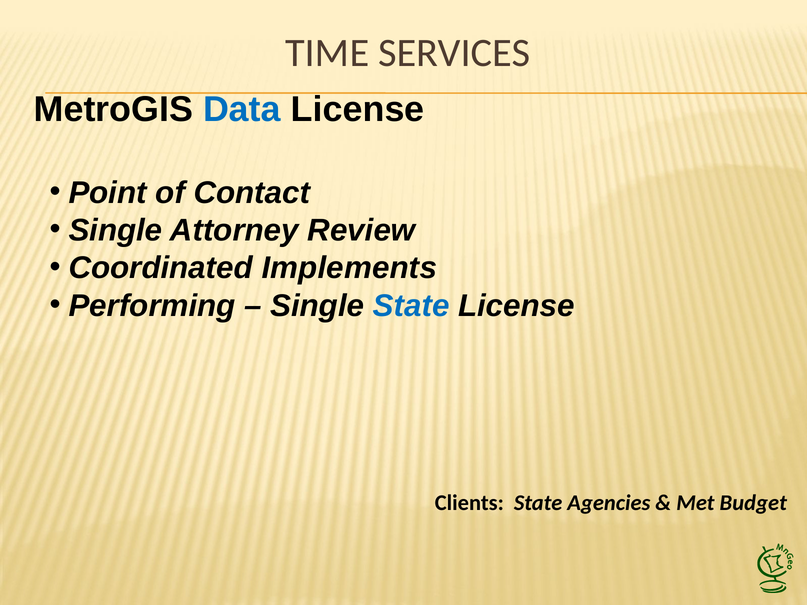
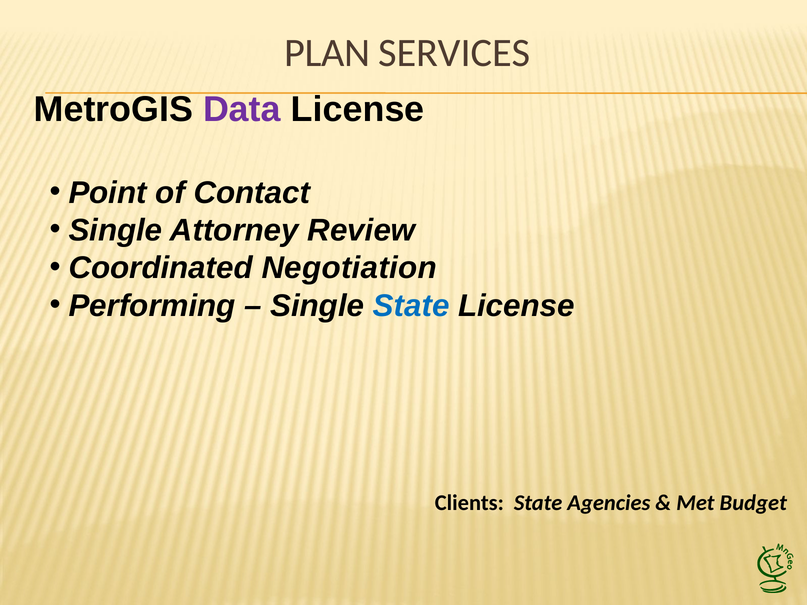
TIME: TIME -> PLAN (327, 53)
Data colour: blue -> purple (242, 110)
Implements: Implements -> Negotiation (349, 268)
